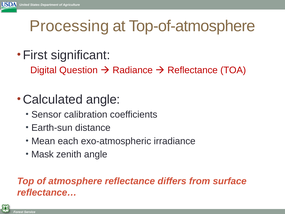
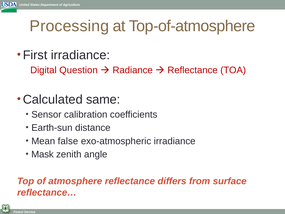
First significant: significant -> irradiance (80, 55)
Calculated angle: angle -> same (103, 99)
each: each -> false (68, 141)
